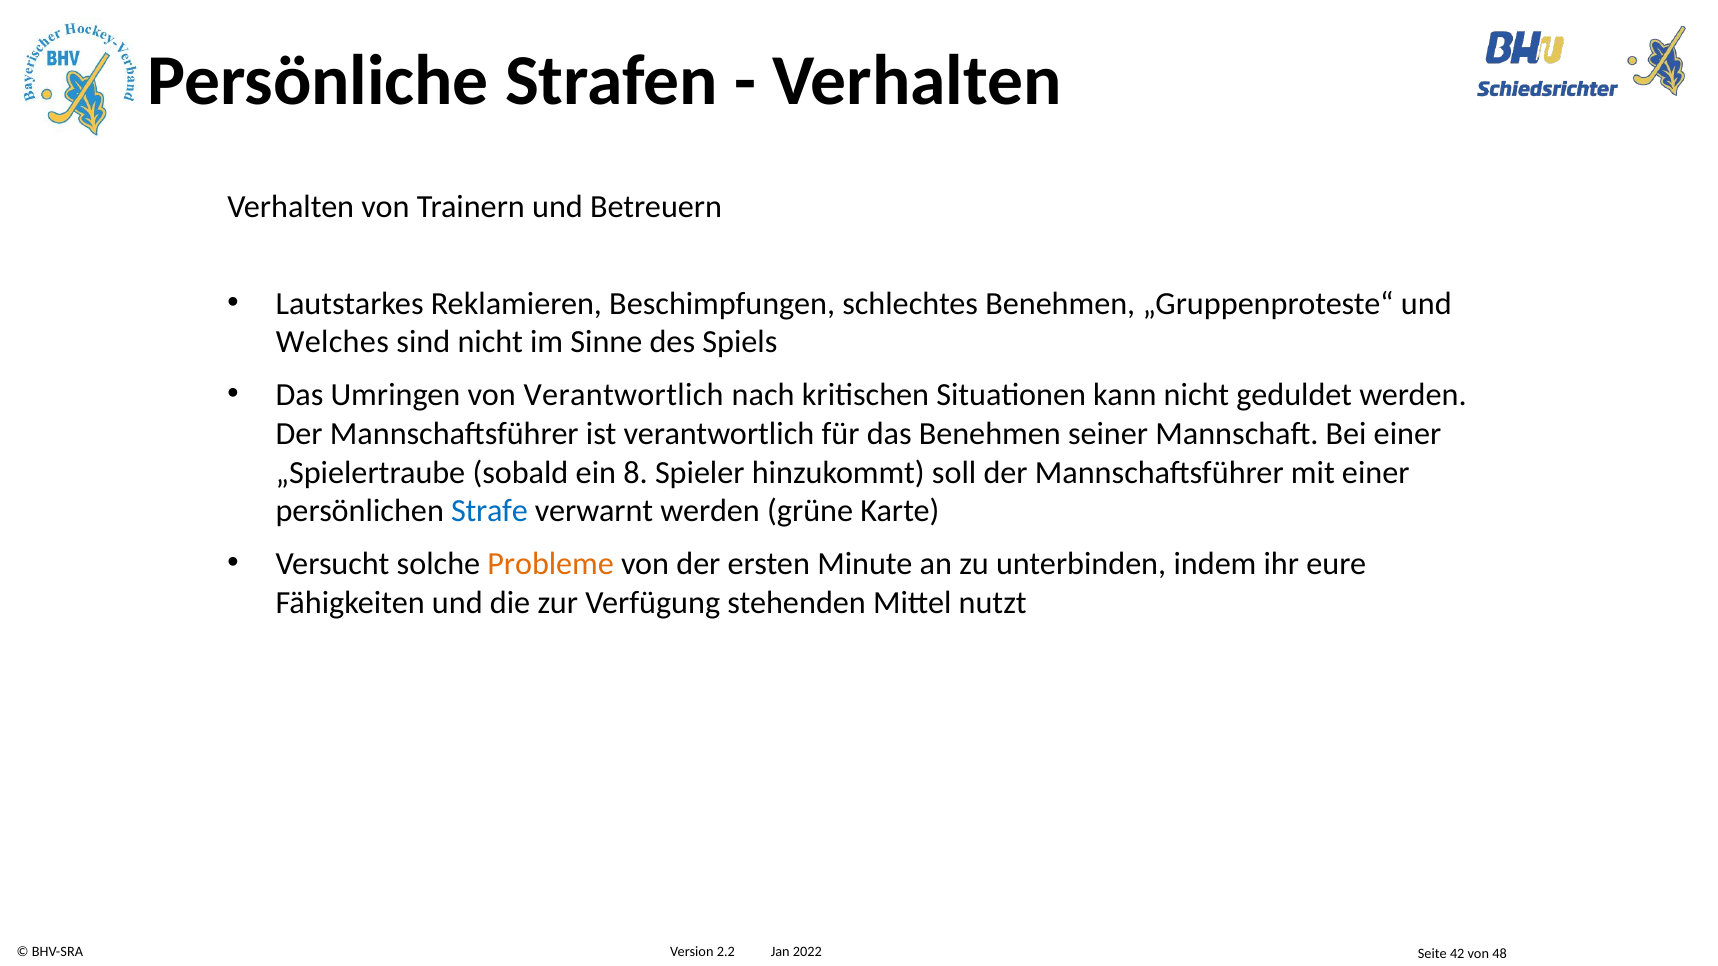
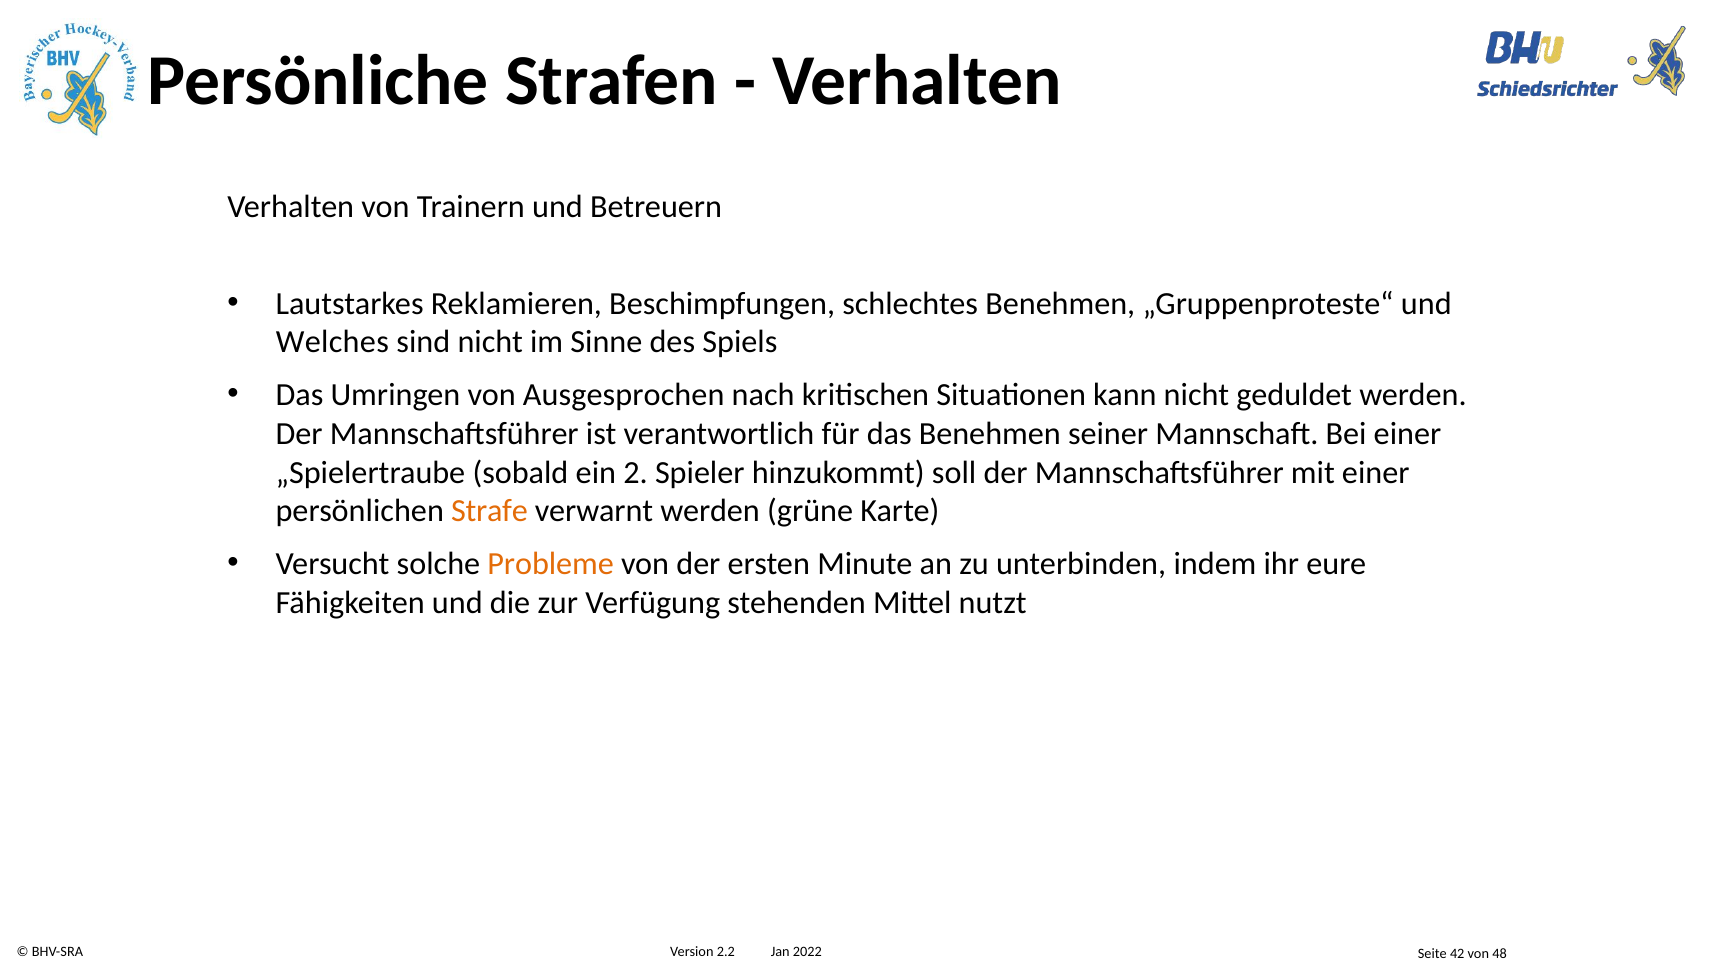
von Verantwortlich: Verantwortlich -> Ausgesprochen (624, 395)
8: 8 -> 2 (636, 473)
Strafe colour: blue -> orange (489, 511)
